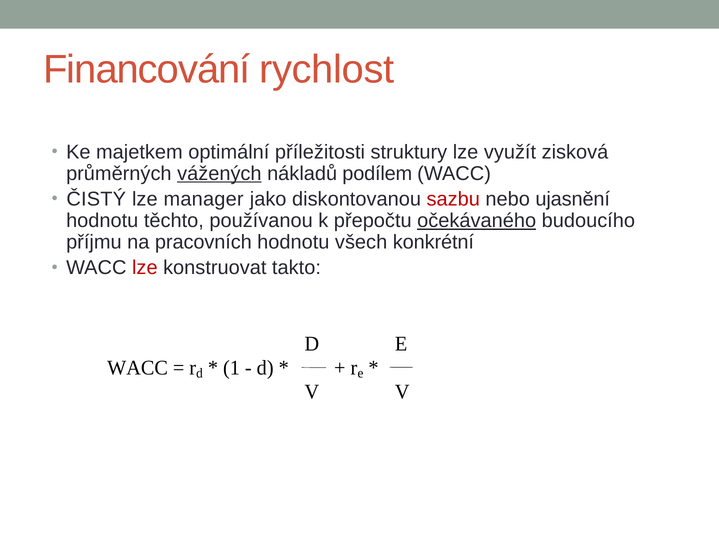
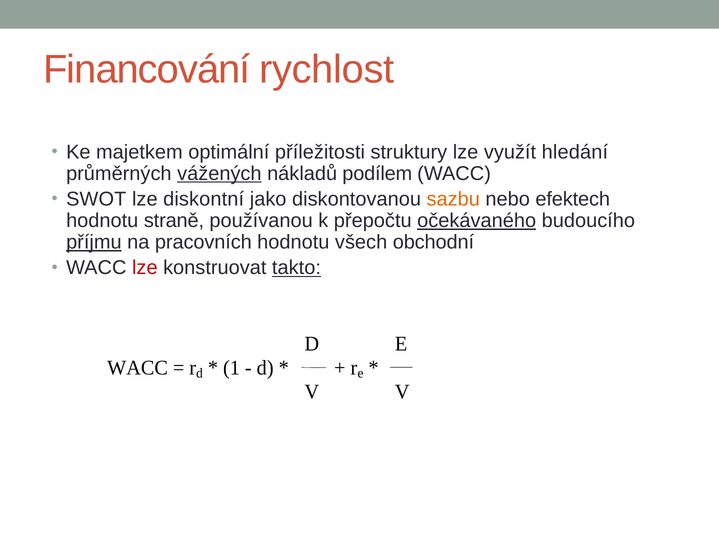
zisková: zisková -> hledání (575, 152)
ČISTÝ: ČISTÝ -> SWOT (96, 199)
manager: manager -> diskontní (204, 199)
sazbu colour: red -> orange (453, 199)
ujasnění: ujasnění -> efektech (573, 199)
těchto: těchto -> straně (174, 221)
příjmu underline: none -> present (94, 242)
konkrétní: konkrétní -> obchodní (433, 242)
takto underline: none -> present (296, 268)
